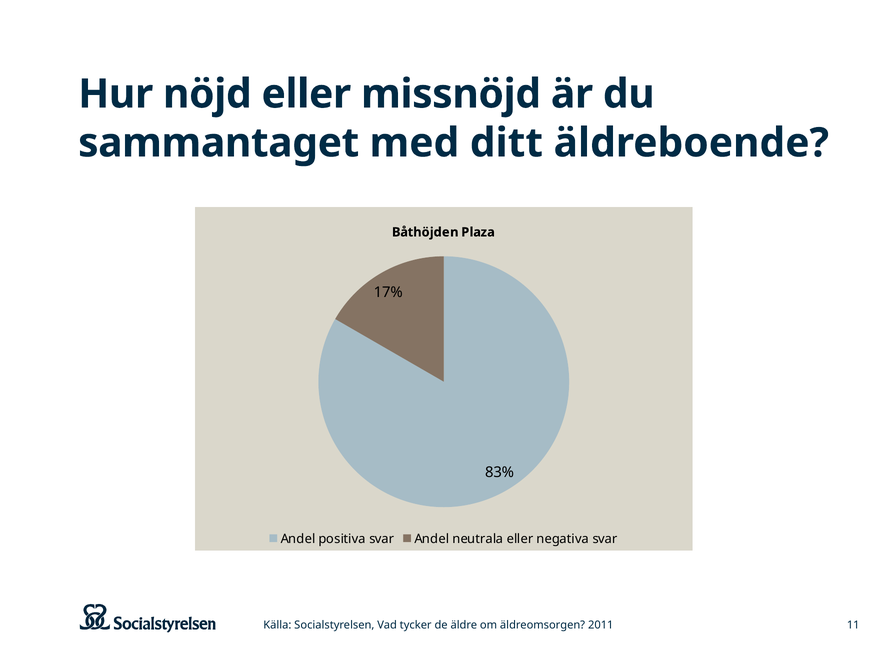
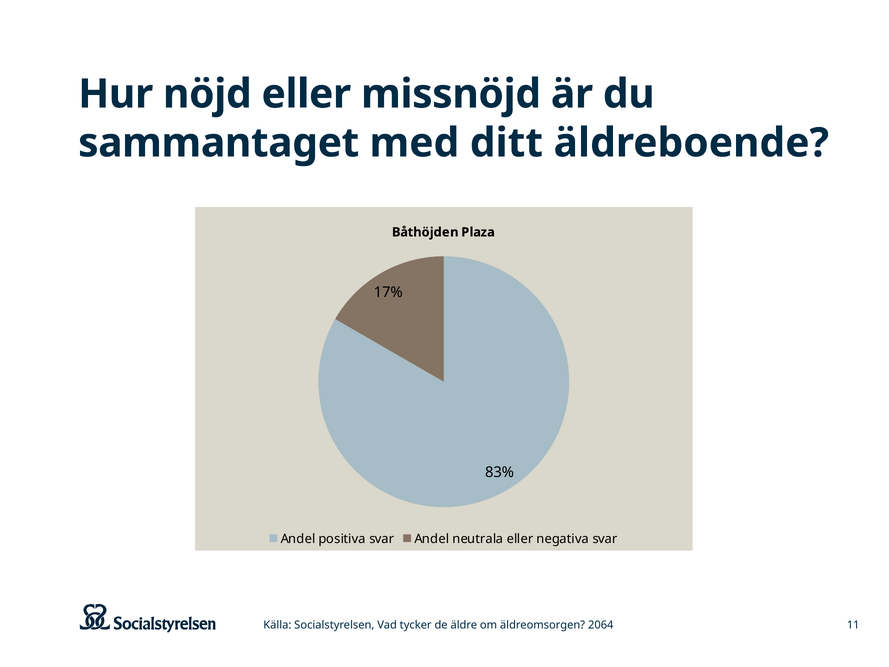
2011: 2011 -> 2064 (601, 625)
